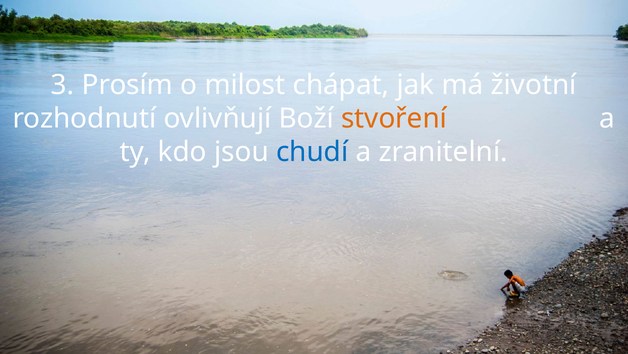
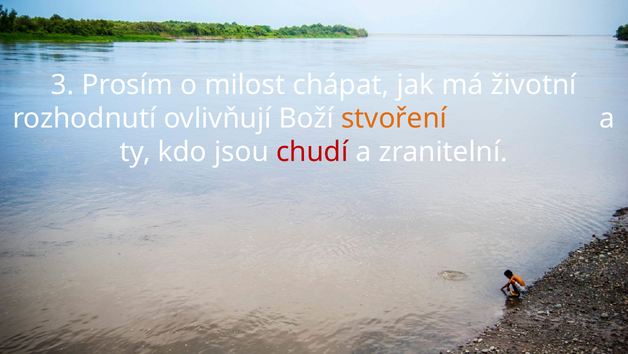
chudí colour: blue -> red (312, 152)
